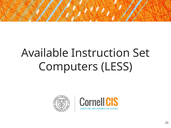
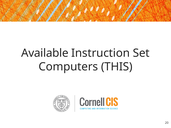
LESS: LESS -> THIS (117, 67)
